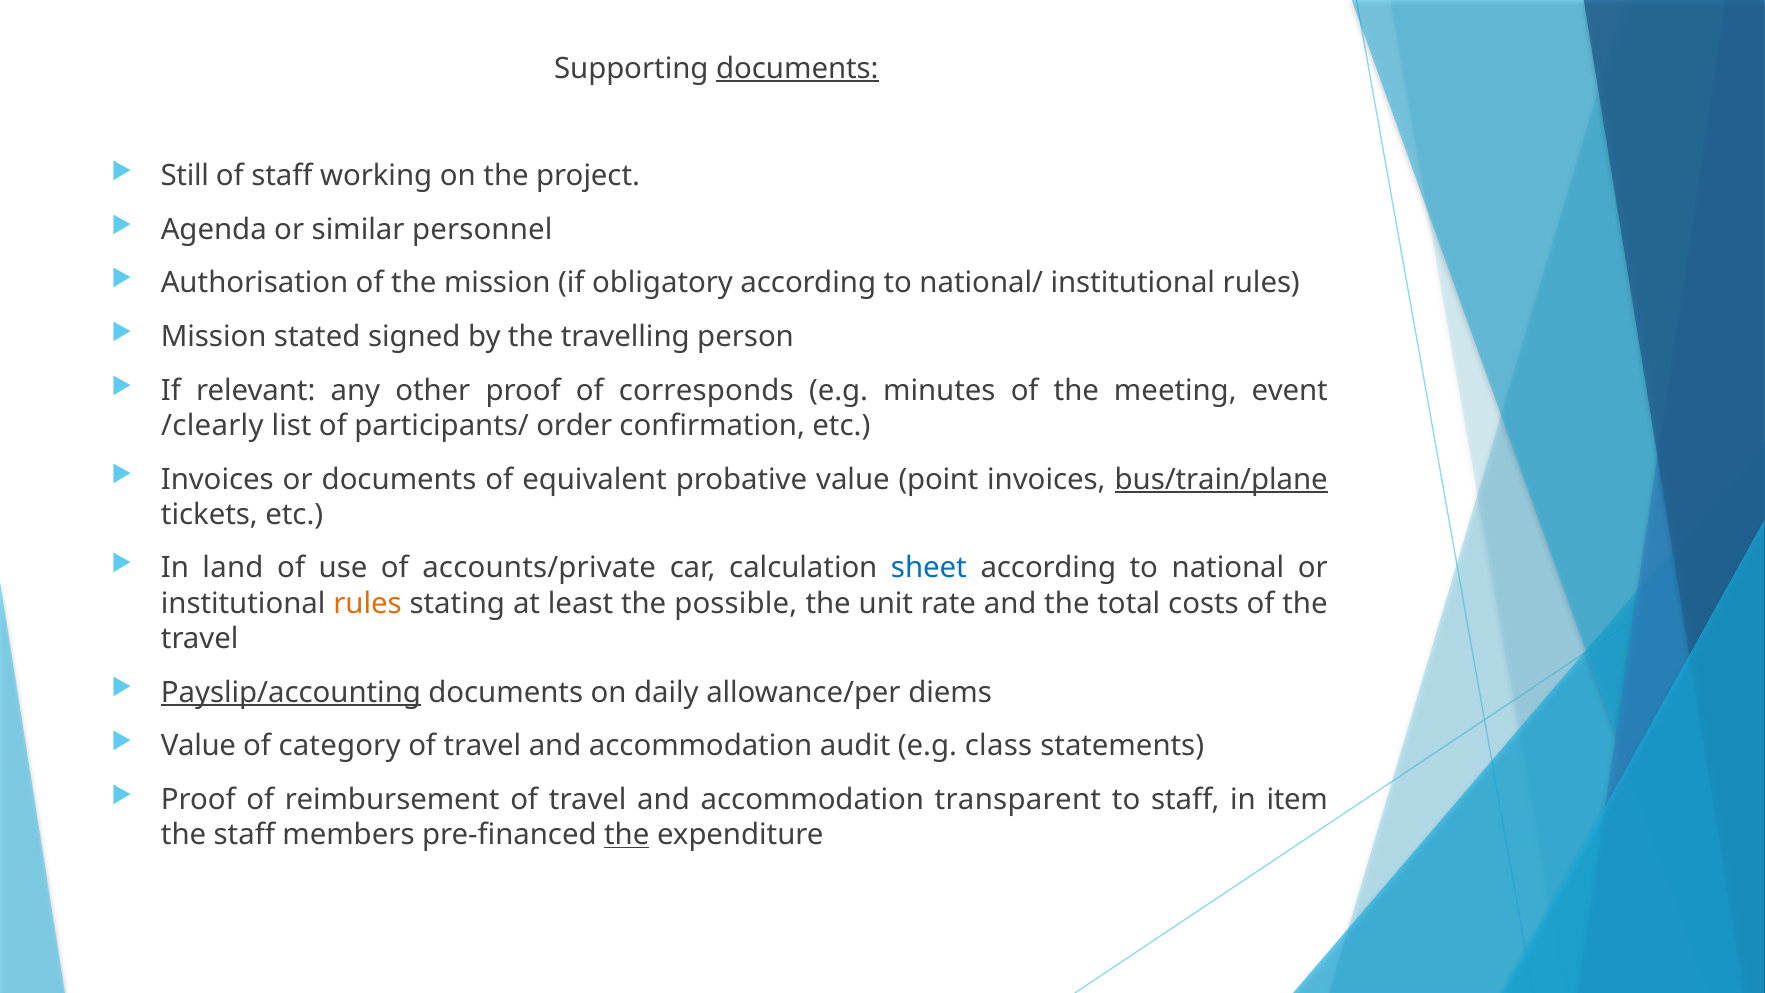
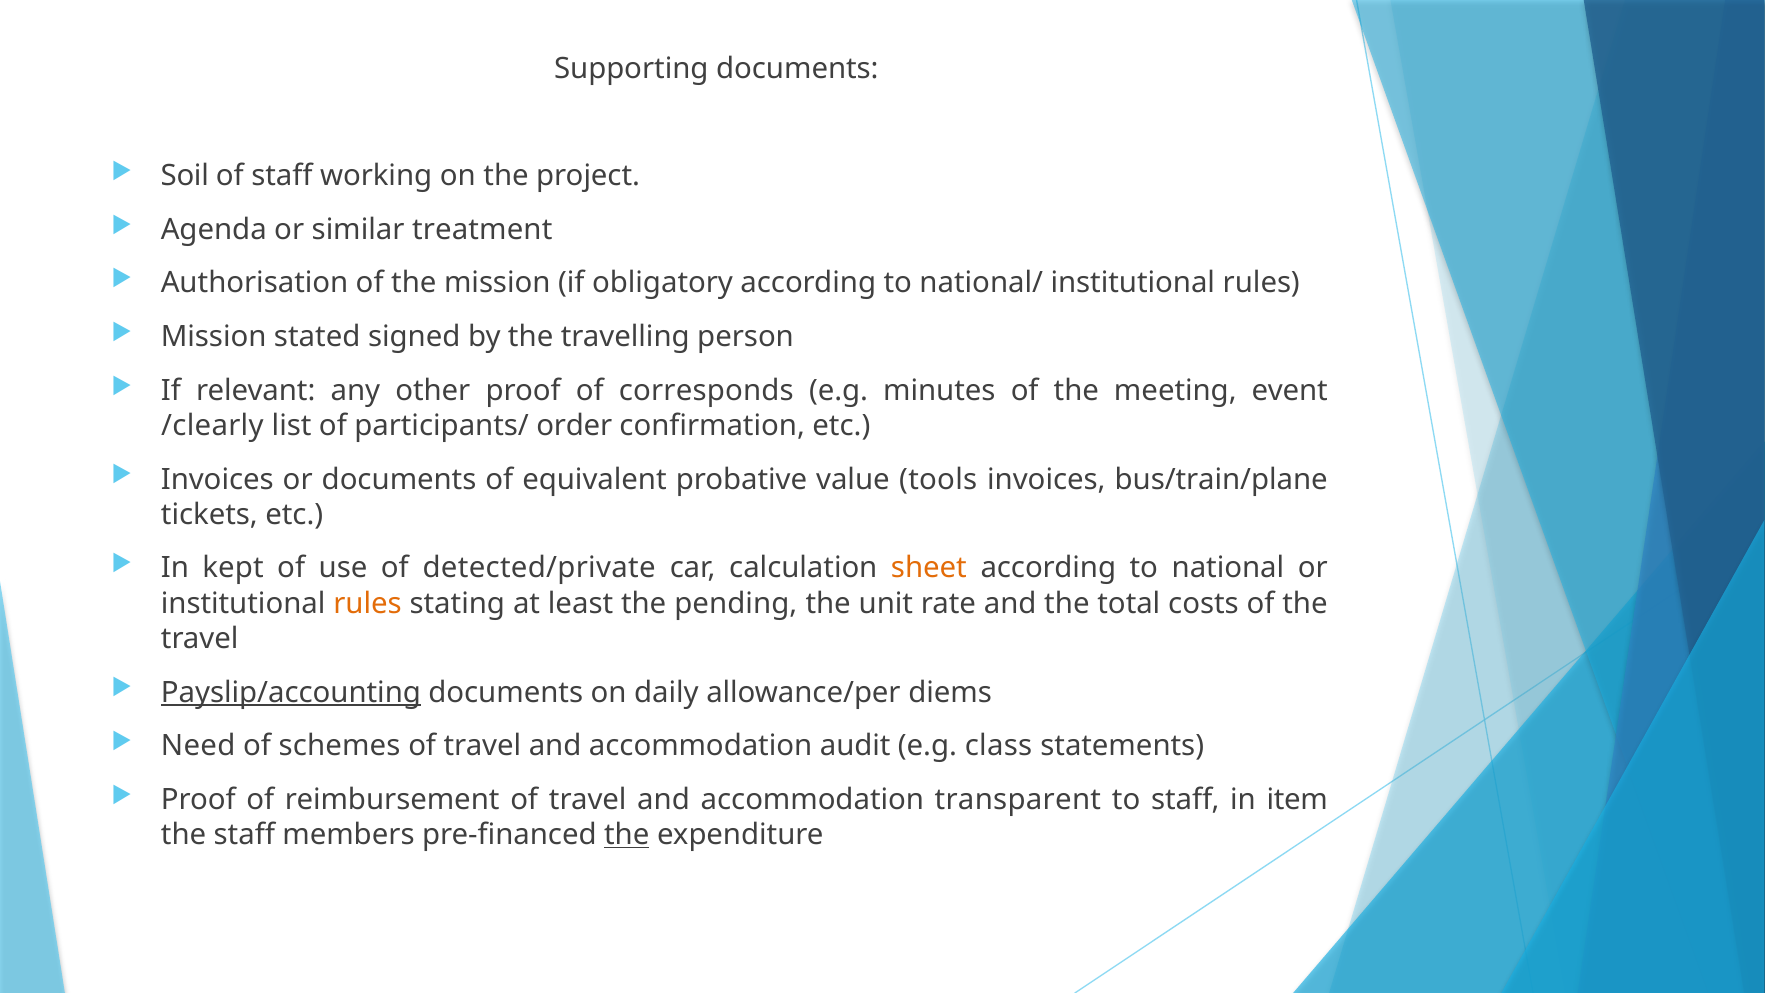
documents underline: present -> none (797, 69)
Still: Still -> Soil (185, 176)
personnel: personnel -> treatment (482, 230)
point: point -> tools (938, 479)
bus/train/plane underline: present -> none (1221, 479)
land: land -> kept (233, 568)
accounts/private: accounts/private -> detected/private (539, 568)
sheet colour: blue -> orange (929, 568)
possible: possible -> pending (736, 603)
Value: Value -> Need (198, 746)
category: category -> schemes (340, 746)
